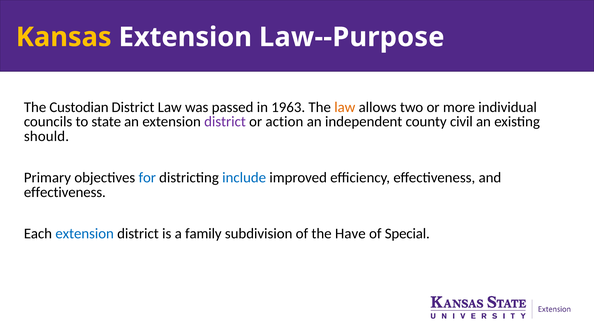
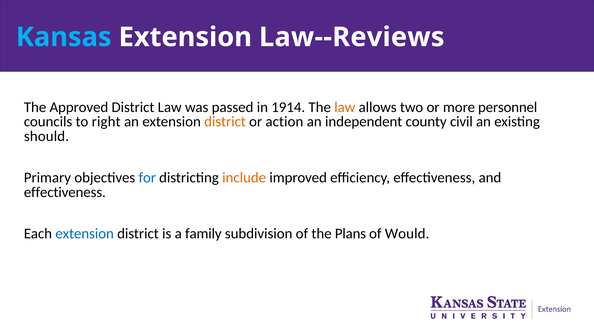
Kansas colour: yellow -> light blue (64, 37)
Law--Purpose: Law--Purpose -> Law--Reviews (352, 37)
Custodian: Custodian -> Approved (79, 107)
1963: 1963 -> 1914 (288, 107)
individual: individual -> personnel (508, 107)
state: state -> right (106, 122)
district colour: purple -> orange (225, 122)
include colour: blue -> orange (244, 178)
Have: Have -> Plans (350, 234)
Special: Special -> Would (407, 234)
